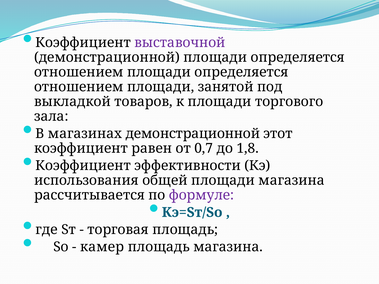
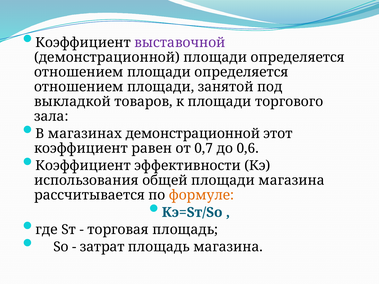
1,8: 1,8 -> 0,6 (248, 149)
формуле colour: purple -> orange (202, 195)
камер: камер -> затрат (102, 247)
